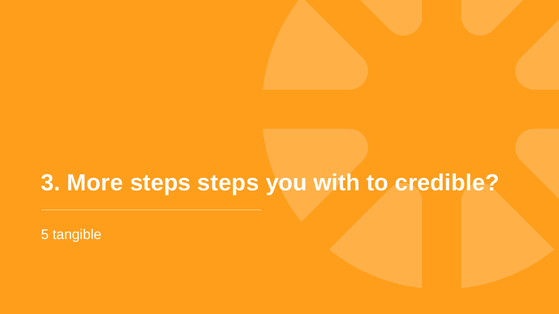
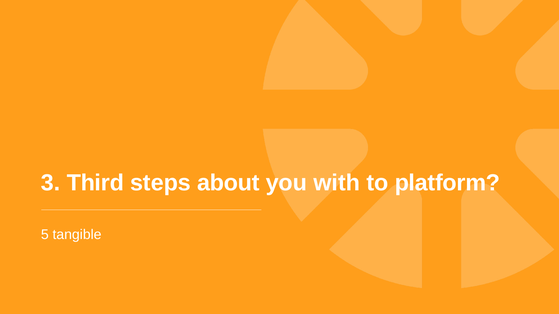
More: More -> Third (95, 183)
steps steps: steps -> about (228, 183)
credible: credible -> platform (447, 183)
